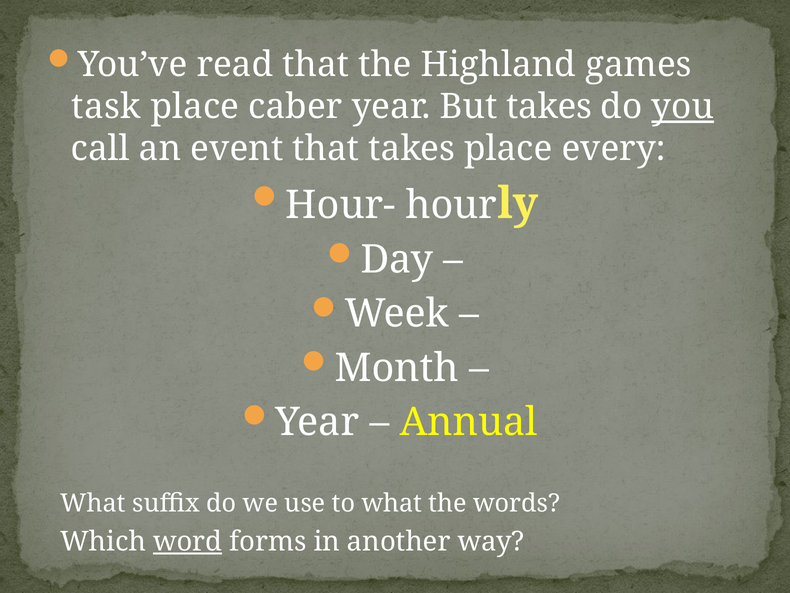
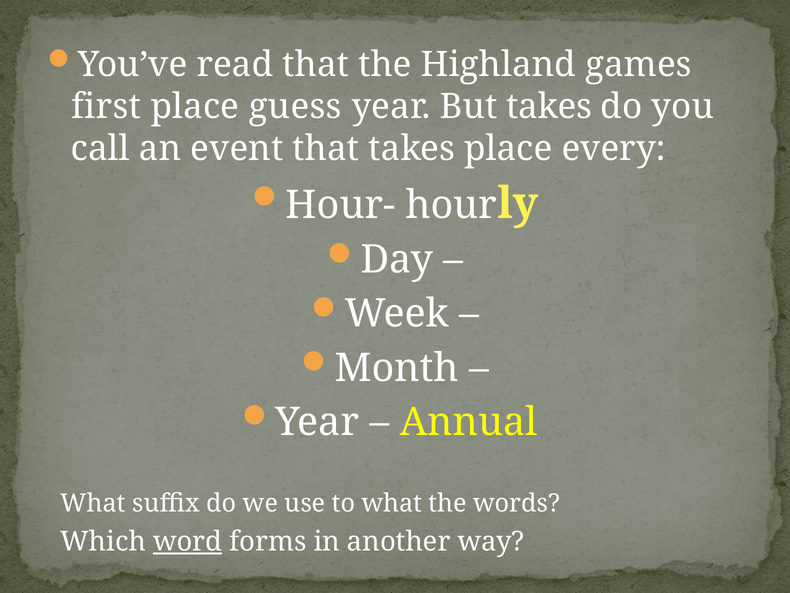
task: task -> first (106, 107)
caber: caber -> guess (295, 107)
you underline: present -> none (683, 107)
